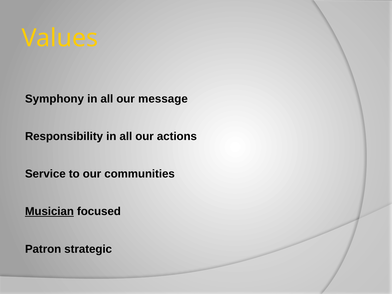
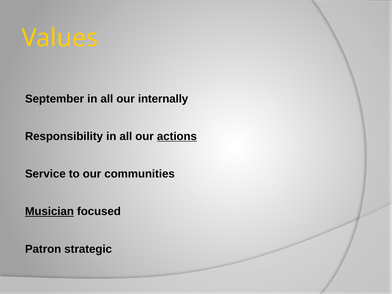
Symphony: Symphony -> September (55, 99)
message: message -> internally (163, 99)
actions underline: none -> present (177, 136)
